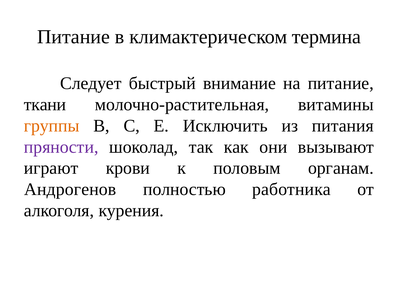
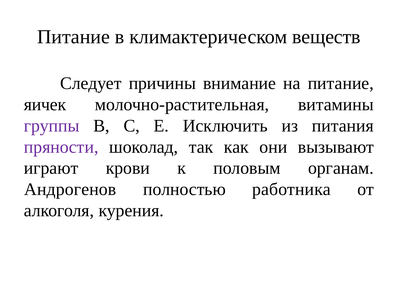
термина: термина -> веществ (326, 37)
быстрый: быстрый -> причины (162, 83)
ткани: ткани -> яичек (45, 105)
группы colour: orange -> purple (52, 126)
